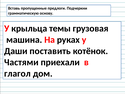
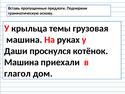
поставить: поставить -> проснулся (50, 51)
Частями: Частями -> Машина (21, 62)
